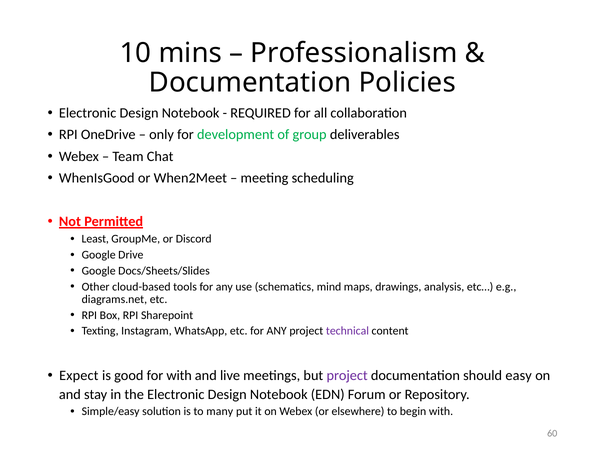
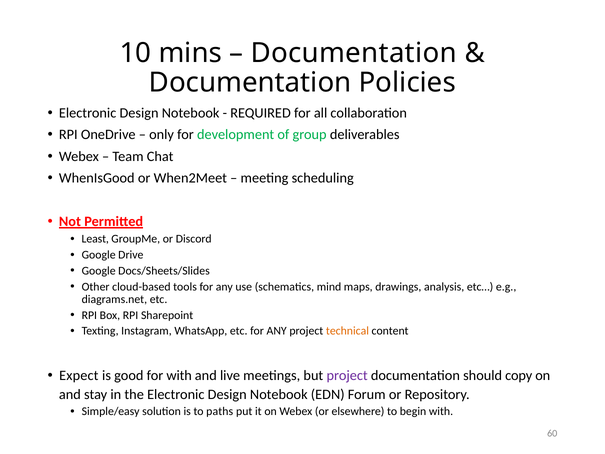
Professionalism: Professionalism -> Documentation (354, 53)
technical colour: purple -> orange (347, 331)
easy: easy -> copy (519, 375)
many: many -> paths (220, 411)
